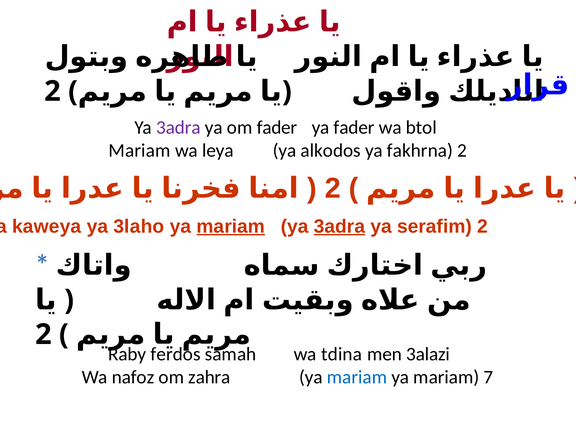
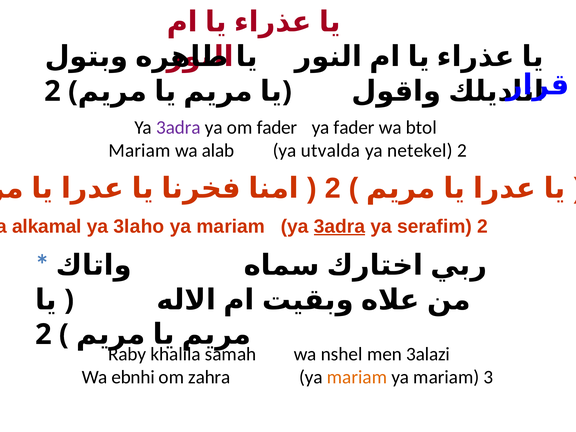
leya: leya -> alab (218, 150)
alkodos: alkodos -> utvalda (331, 150)
fakhrna: fakhrna -> netekel (420, 150)
kaweya: kaweya -> alkamal (47, 226)
mariam underline: present -> none (231, 226)
ferdos: ferdos -> khalila (176, 354)
tdina: tdina -> nshel (342, 354)
nafoz: nafoz -> ebnhi (133, 377)
mariam colour: blue -> orange (357, 377)
7: 7 -> 3 (488, 377)
